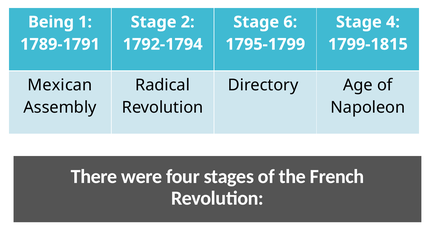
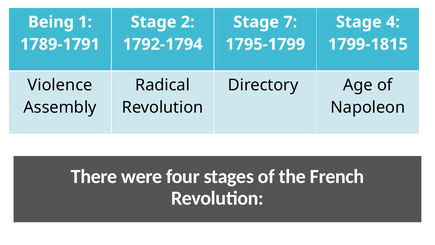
6: 6 -> 7 (290, 22)
Mexican: Mexican -> Violence (60, 85)
